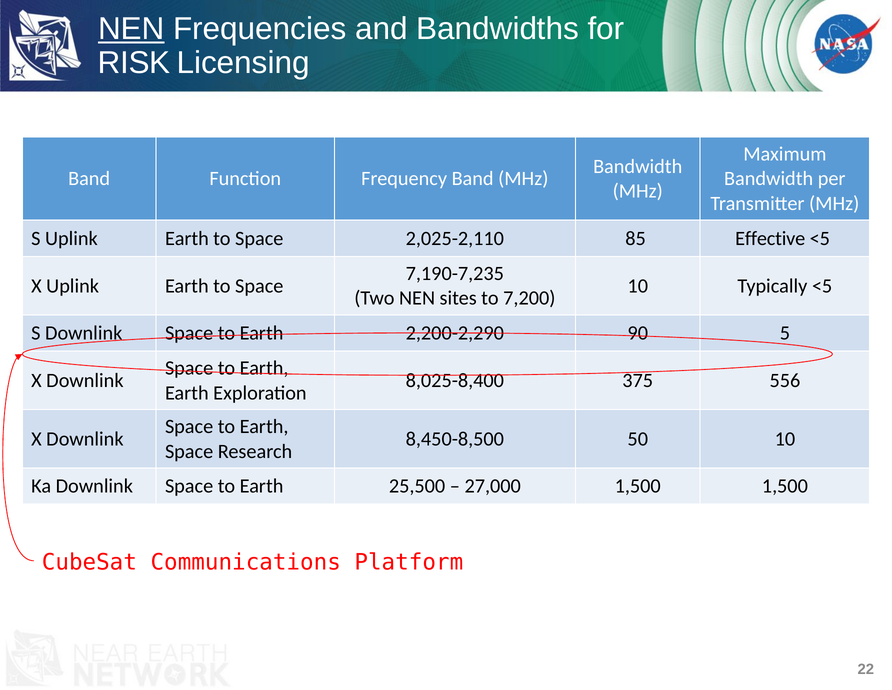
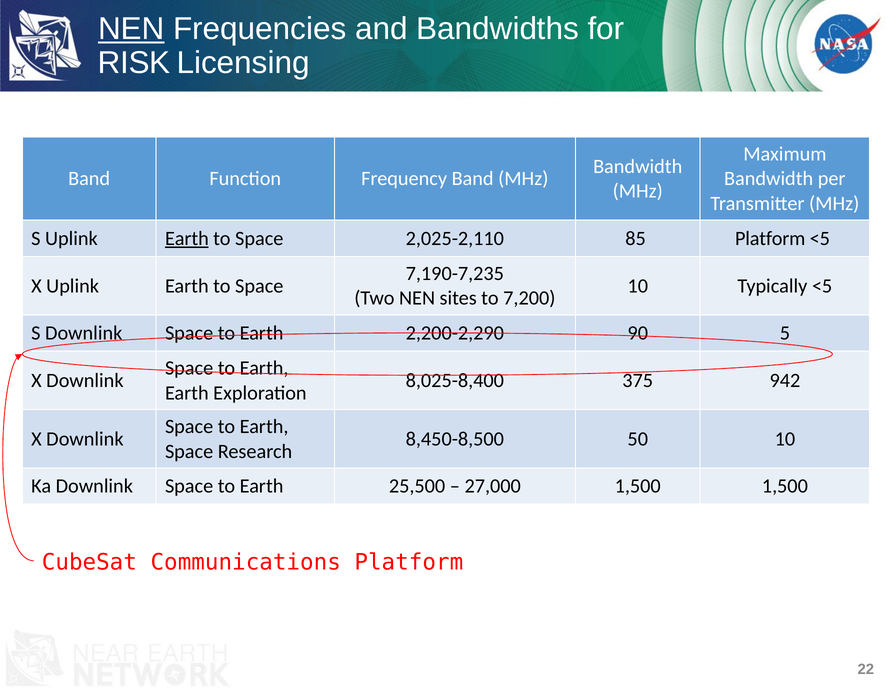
Earth underline: none -> present (187, 238)
85 Effective: Effective -> Platform (770, 238)
556: 556 -> 942 (785, 380)
